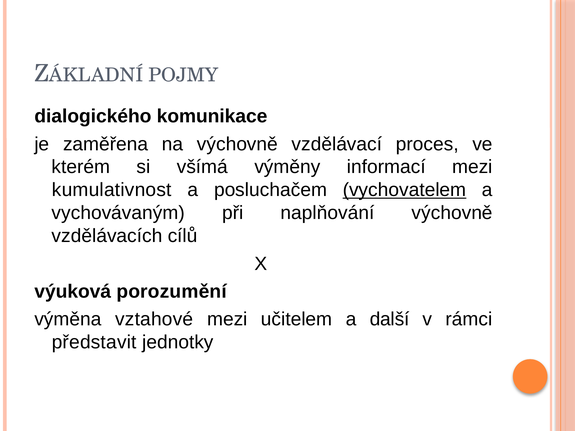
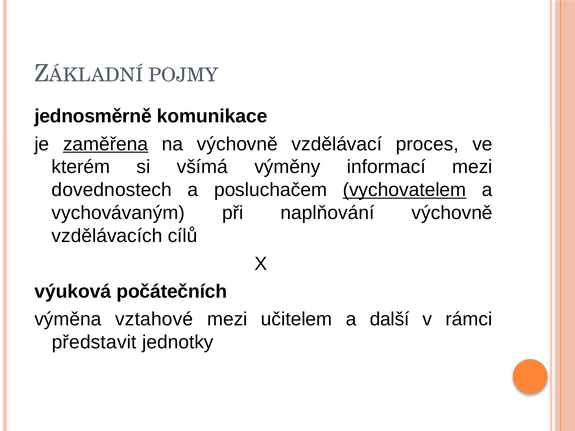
dialogického: dialogického -> jednosměrně (93, 116)
zaměřena underline: none -> present (106, 144)
kumulativnost: kumulativnost -> dovednostech (112, 190)
porozumění: porozumění -> počátečních (172, 292)
